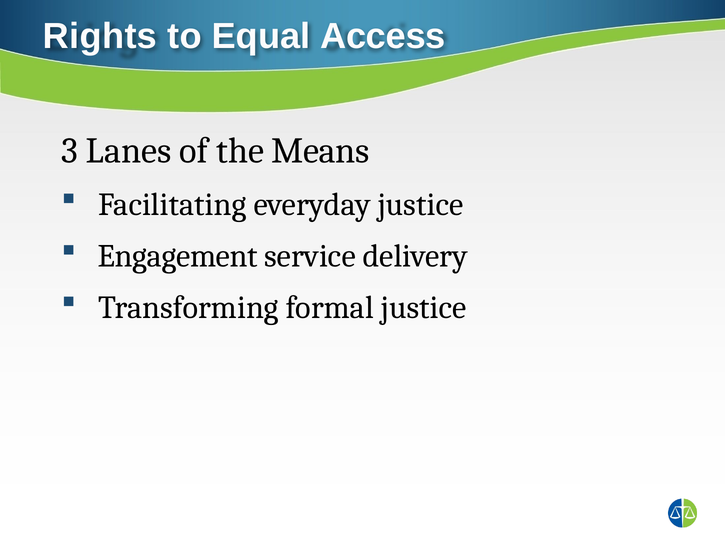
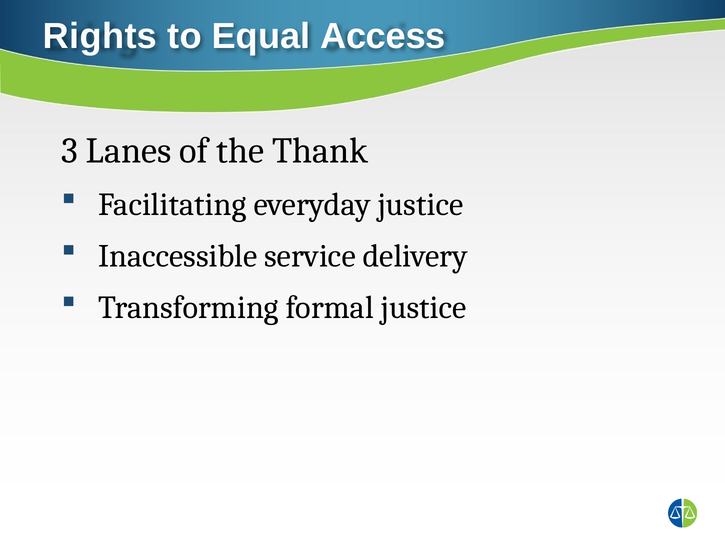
Means: Means -> Thank (320, 151)
Engagement: Engagement -> Inaccessible (178, 256)
